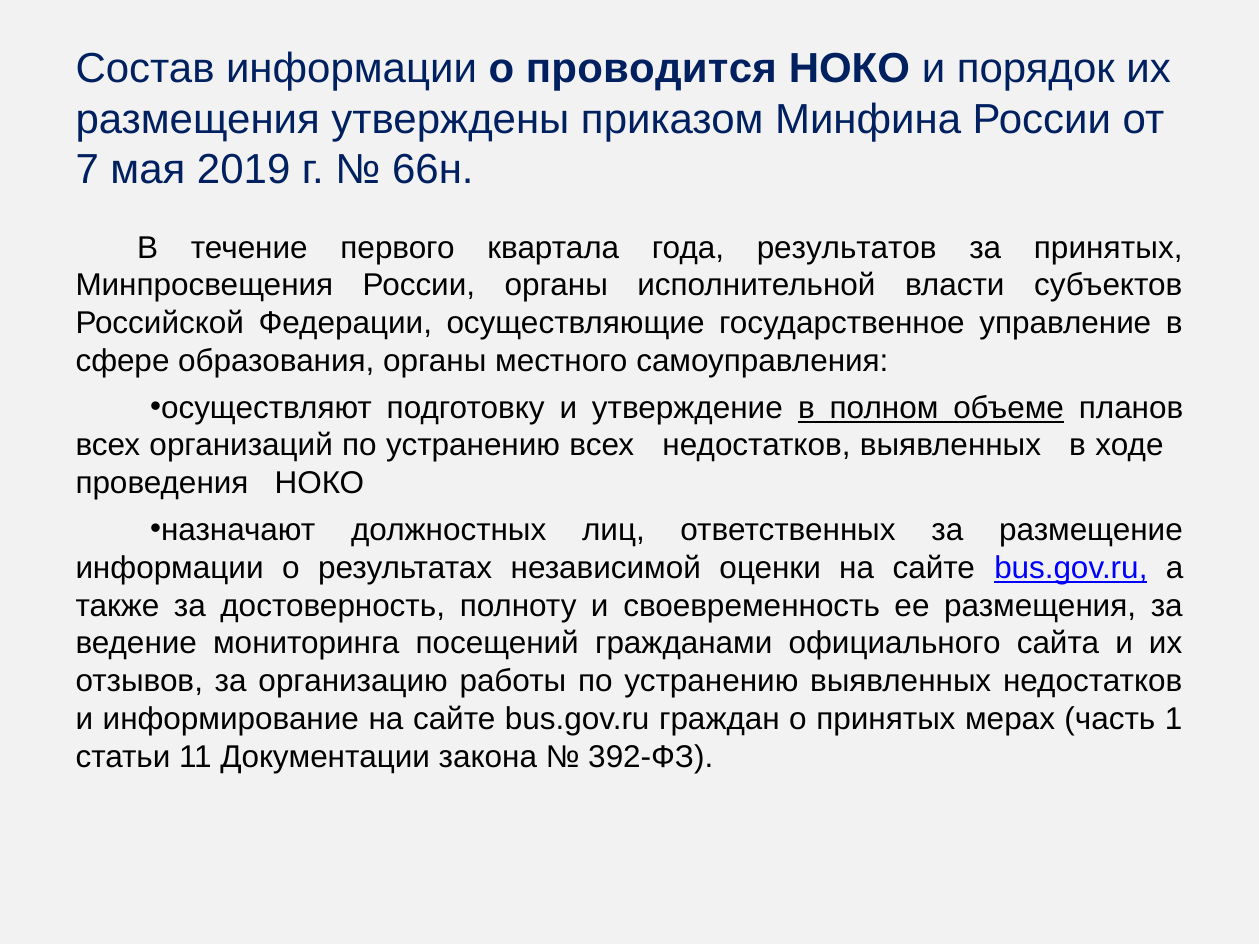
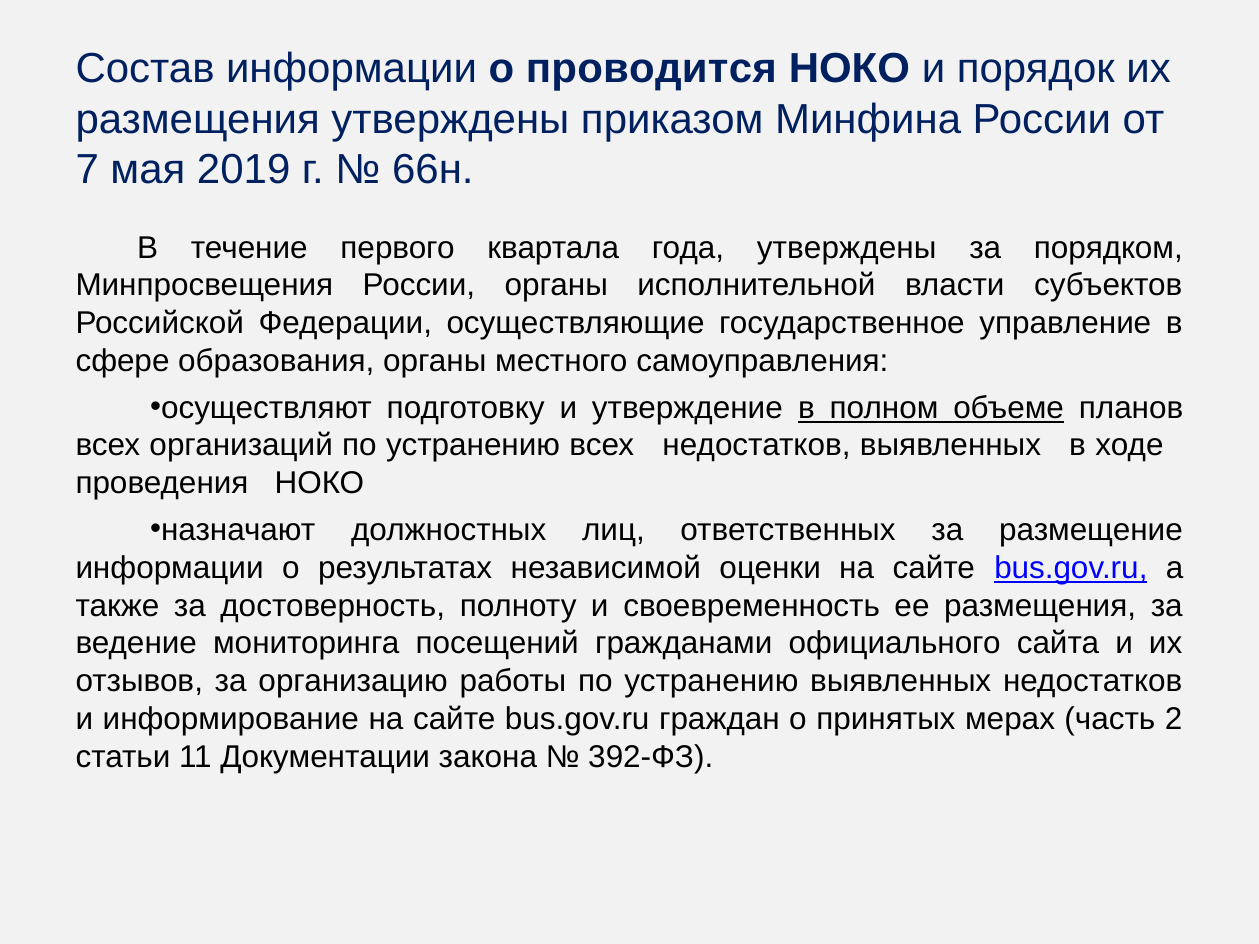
года результатов: результатов -> утверждены (847, 248)
за принятых: принятых -> порядком (1108, 248)
1: 1 -> 2 (1174, 719)
